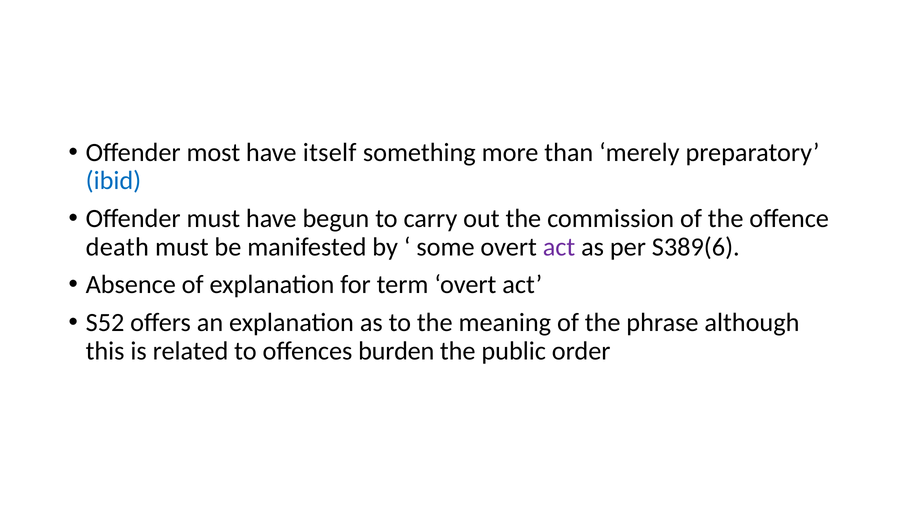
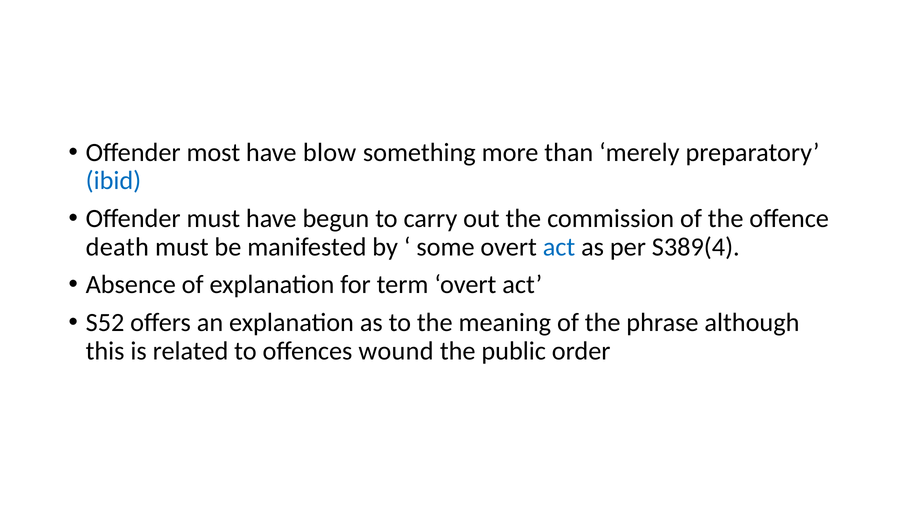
itself: itself -> blow (330, 153)
act colour: purple -> blue (559, 247)
S389(6: S389(6 -> S389(4 (696, 247)
burden: burden -> wound (396, 351)
